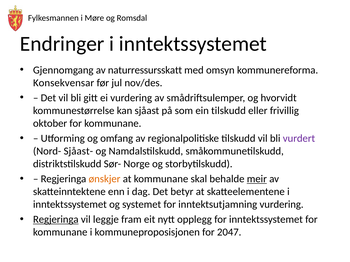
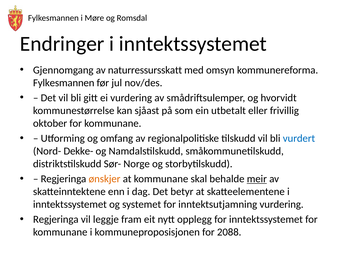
Konsekvensar: Konsekvensar -> Fylkesmannen (64, 83)
ein tilskudd: tilskudd -> utbetalt (229, 111)
vurdert colour: purple -> blue (299, 139)
Sjåast-: Sjåast- -> Dekke- (78, 151)
Regjeringa underline: present -> none (56, 220)
2047: 2047 -> 2088 (229, 233)
